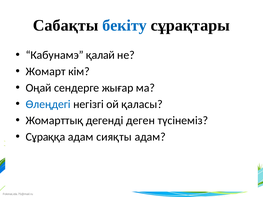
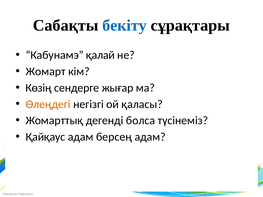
Оңай: Оңай -> Көзің (39, 88)
Өлеңдегі colour: blue -> orange (48, 104)
деген: деген -> болса (140, 121)
Сұраққа: Сұраққа -> Қайқаус (45, 137)
сияқты: сияқты -> берсең (114, 137)
